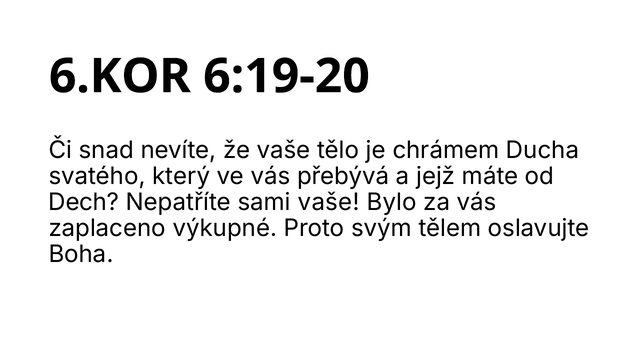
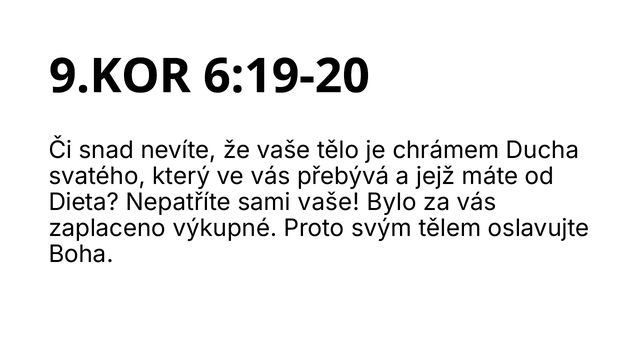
6.KOR: 6.KOR -> 9.KOR (120, 76)
Dech: Dech -> Dieta (84, 202)
